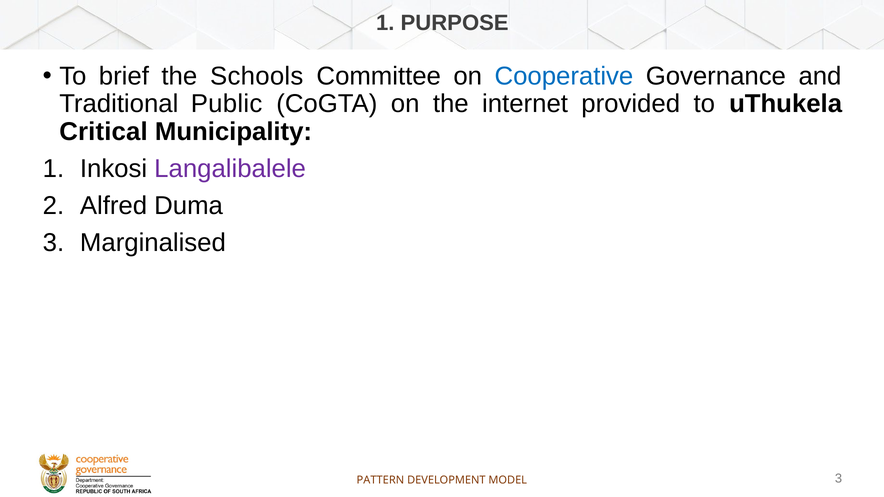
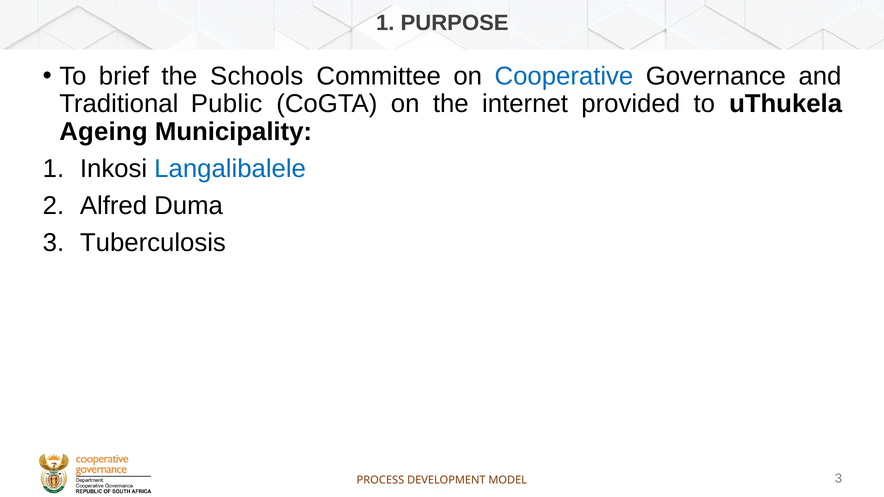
Critical: Critical -> Ageing (103, 132)
Langalibalele colour: purple -> blue (230, 169)
Marginalised: Marginalised -> Tuberculosis (153, 243)
PATTERN: PATTERN -> PROCESS (380, 480)
